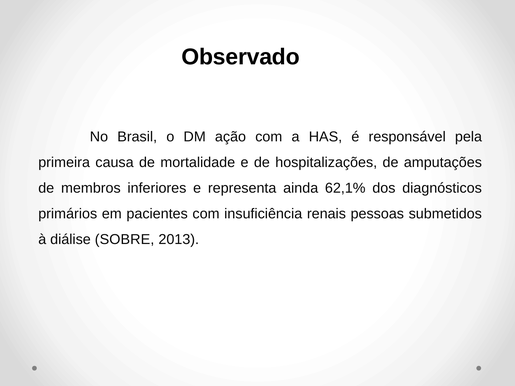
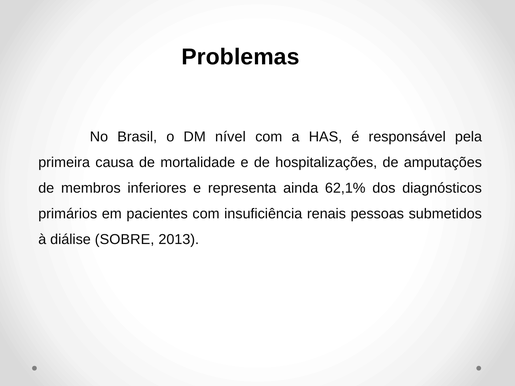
Observado: Observado -> Problemas (240, 57)
ação: ação -> nível (230, 137)
